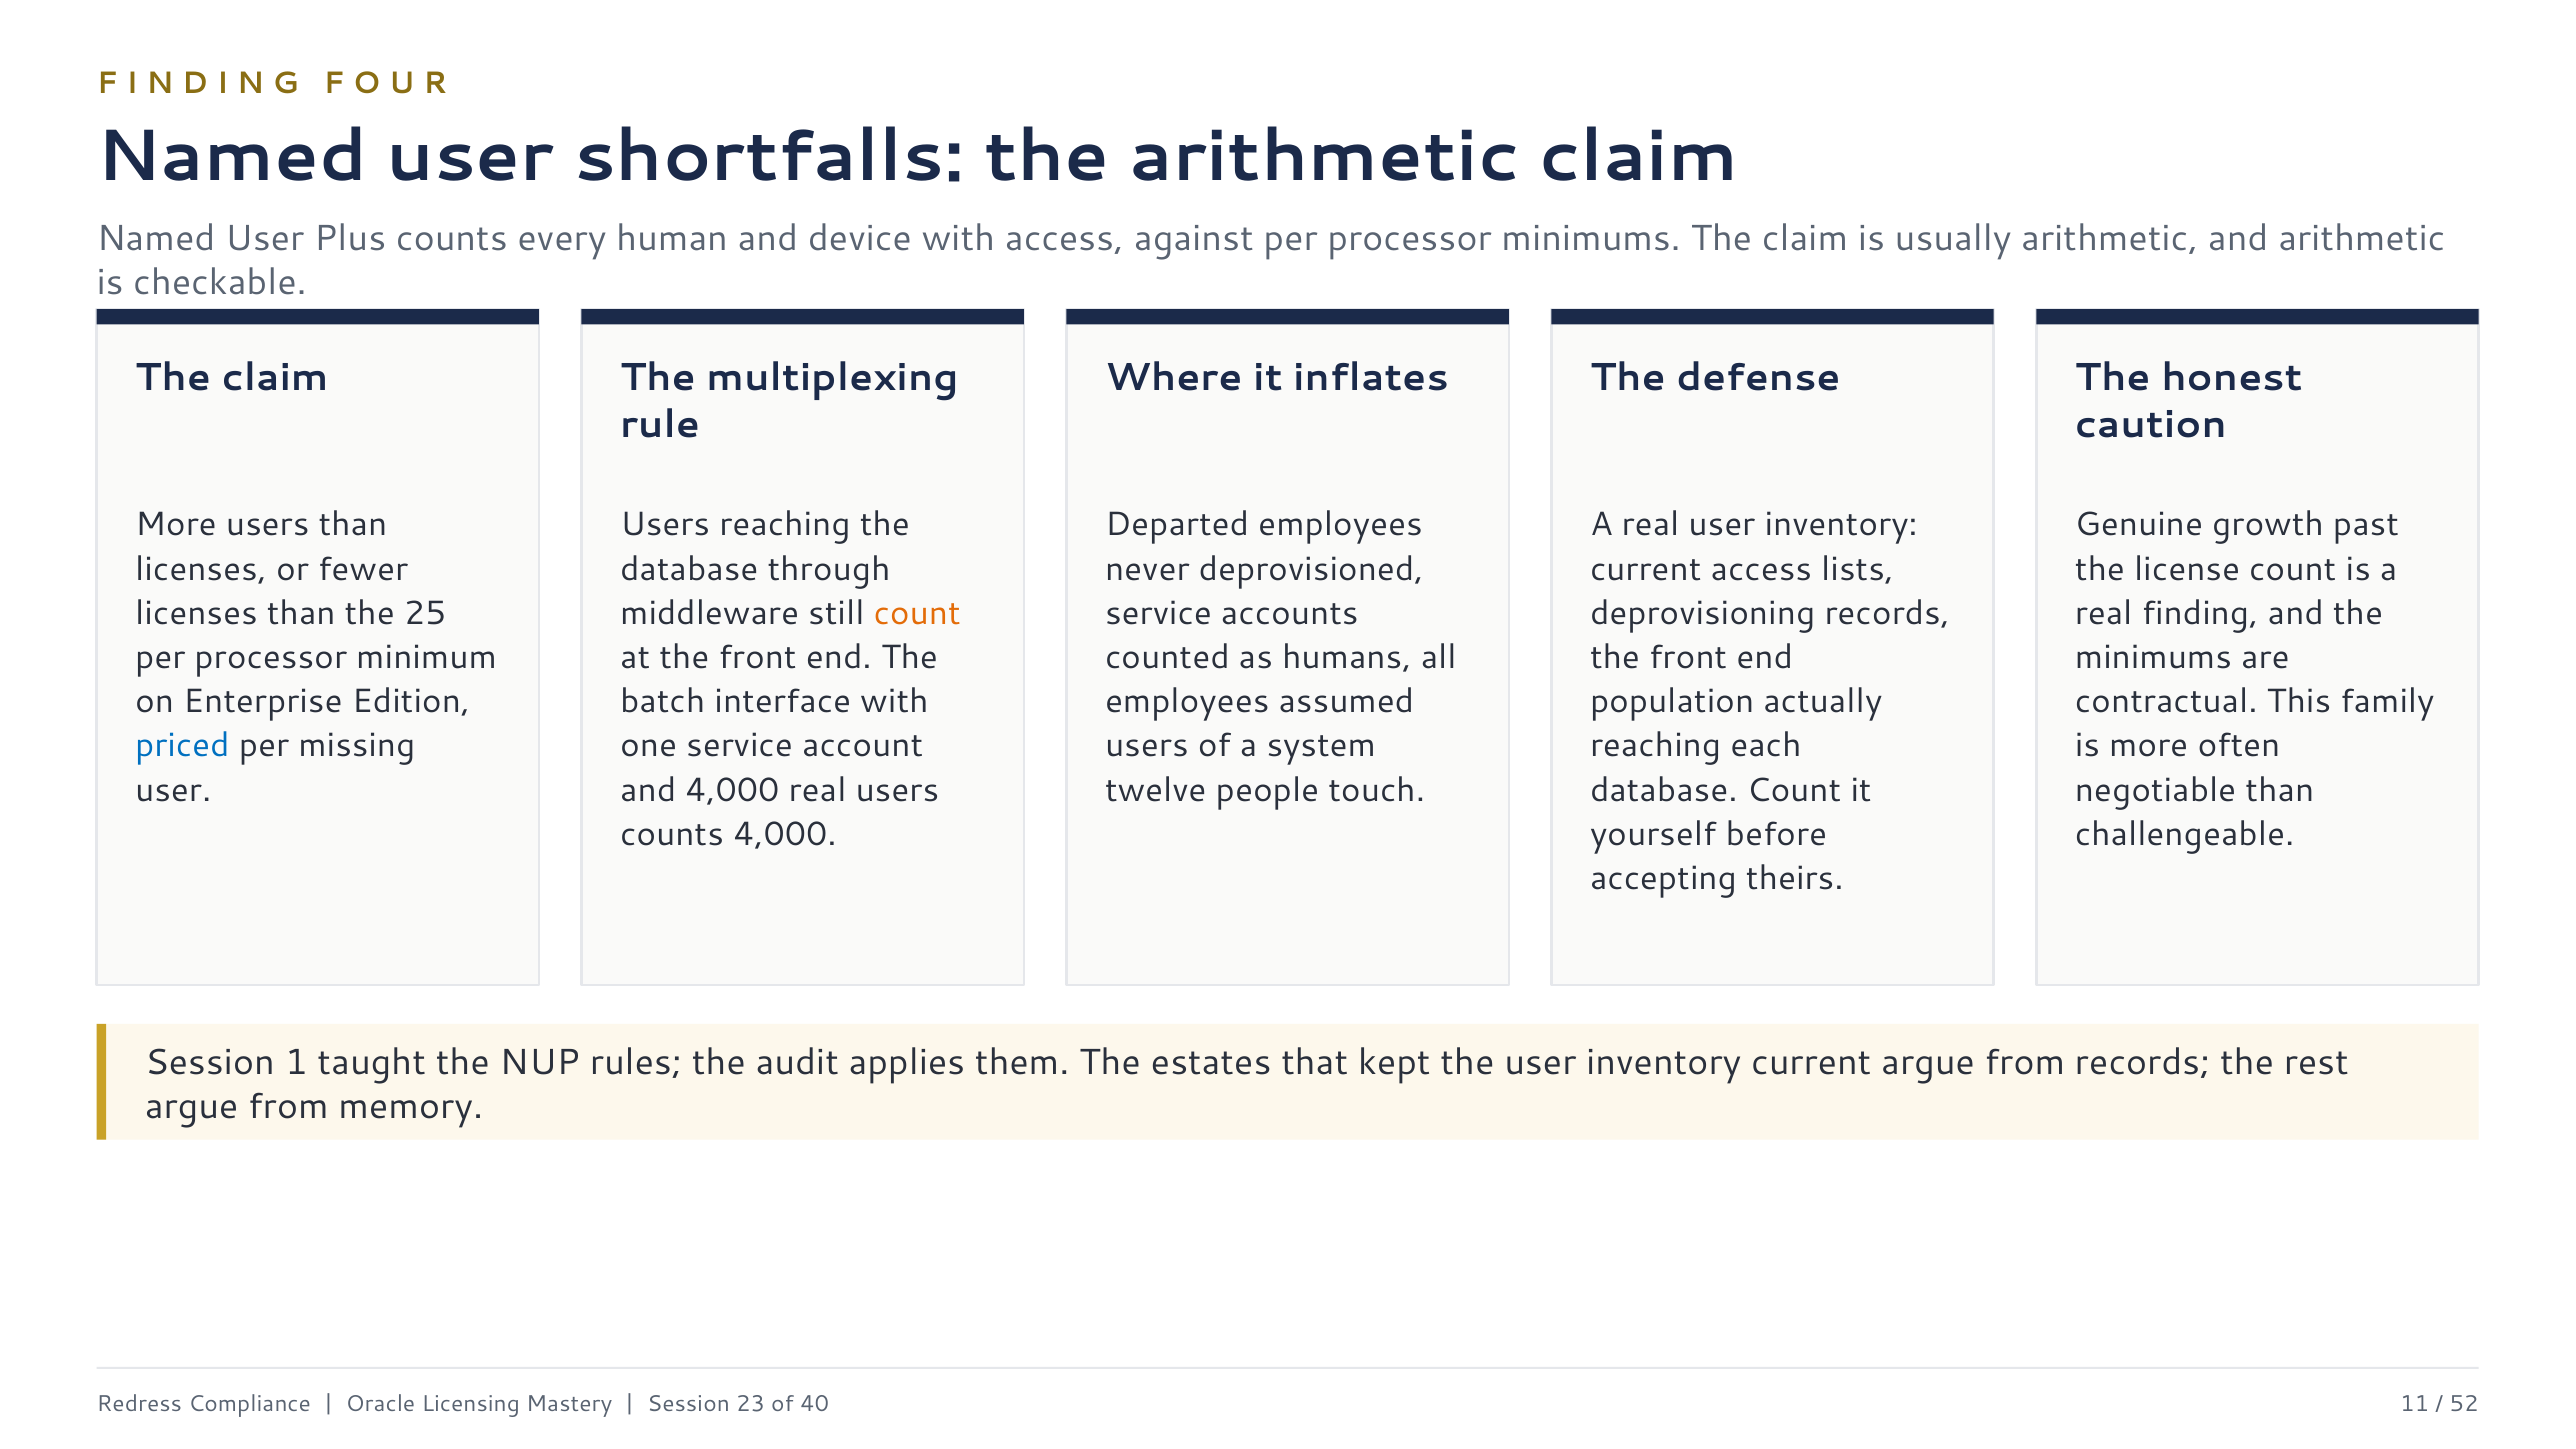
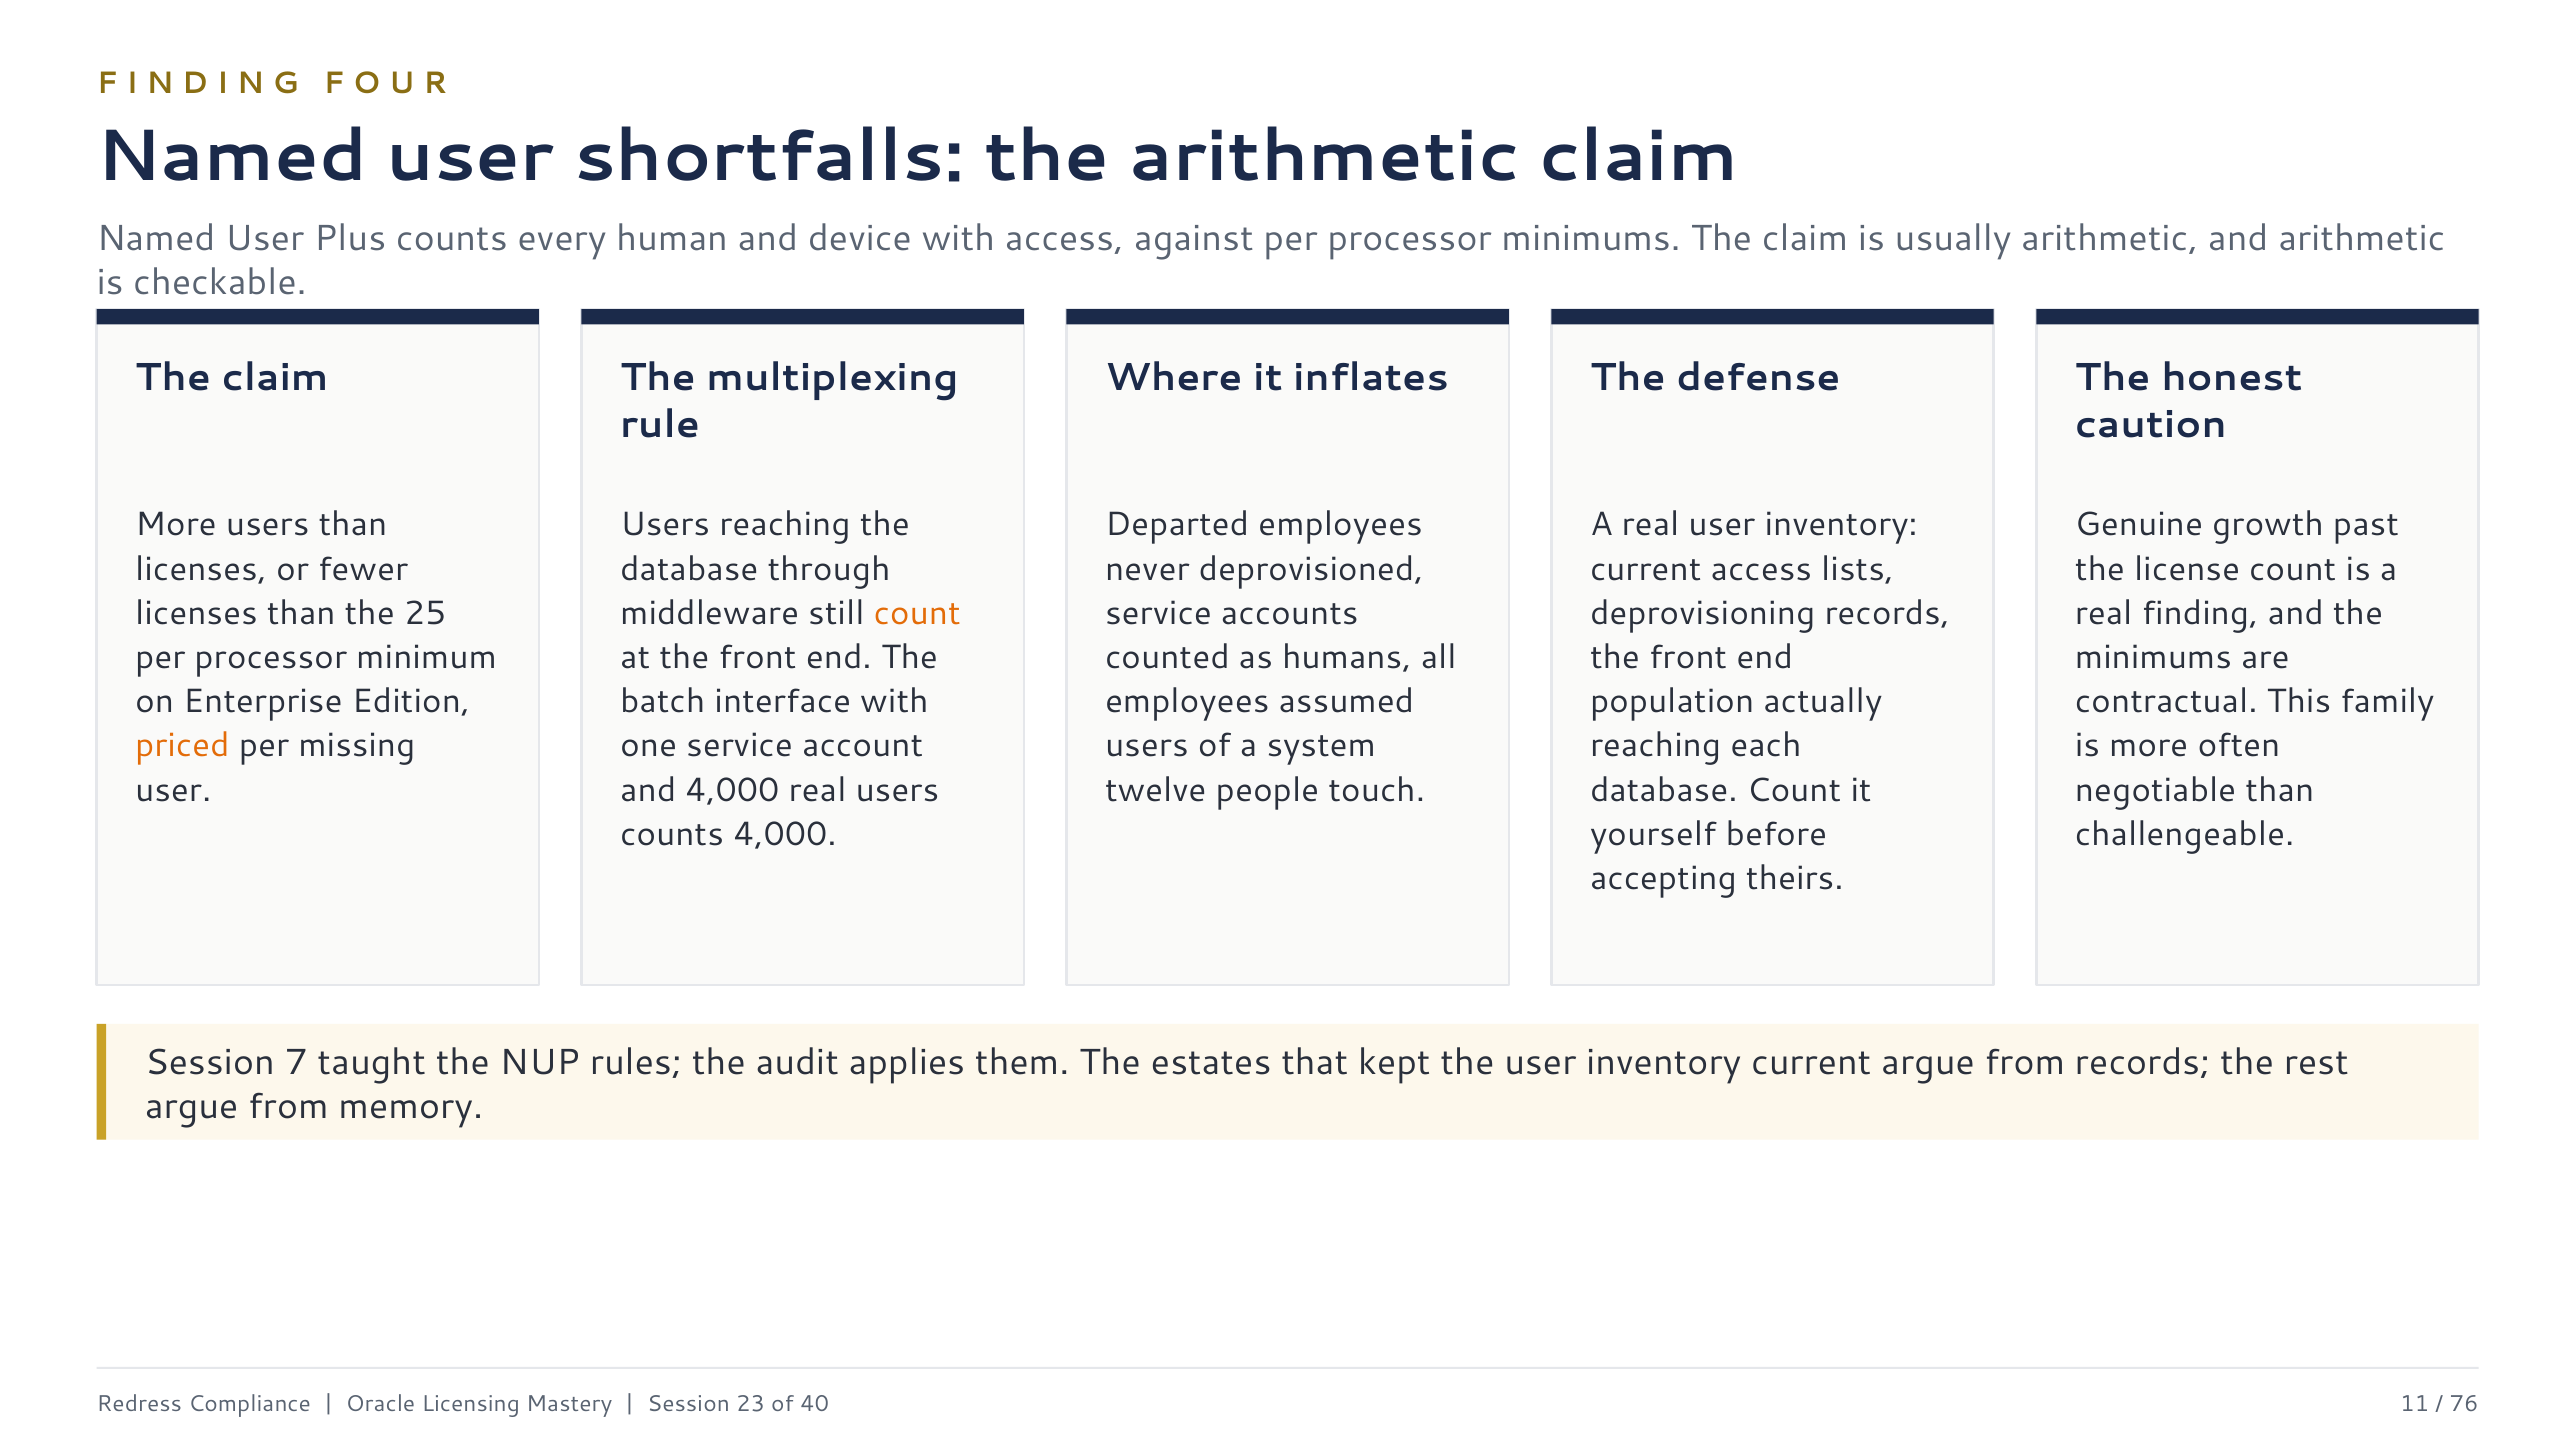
priced colour: blue -> orange (182, 746)
1: 1 -> 7 (296, 1063)
52: 52 -> 76 (2464, 1404)
